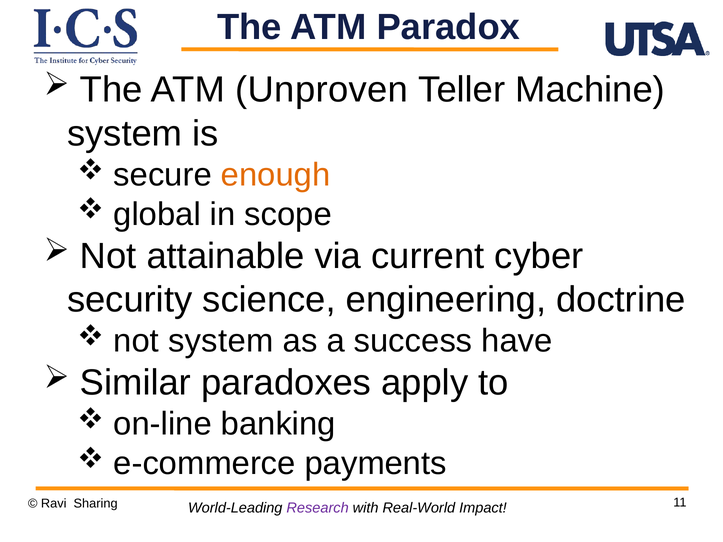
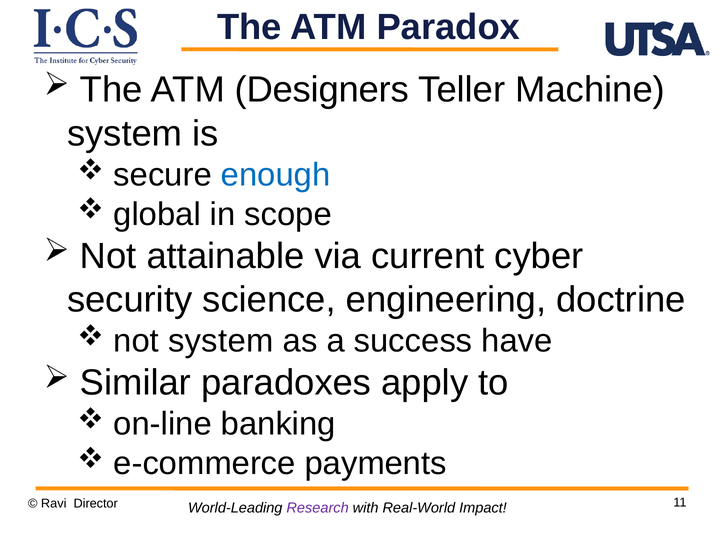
Unproven: Unproven -> Designers (322, 90)
enough colour: orange -> blue (276, 175)
Sharing: Sharing -> Director (96, 504)
